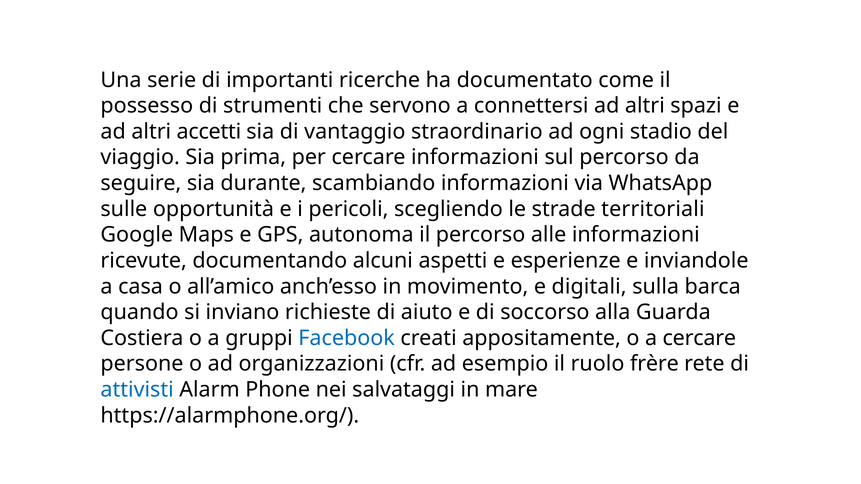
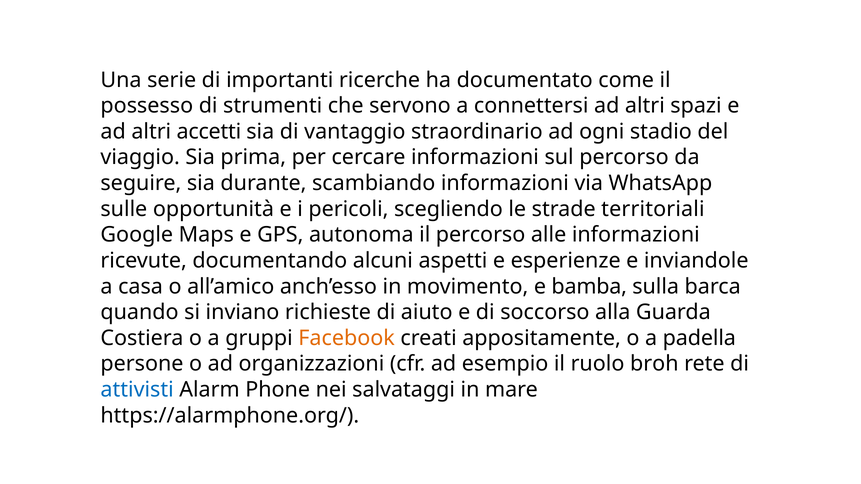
digitali: digitali -> bamba (589, 287)
Facebook colour: blue -> orange (347, 338)
a cercare: cercare -> padella (699, 338)
frère: frère -> broh (654, 364)
